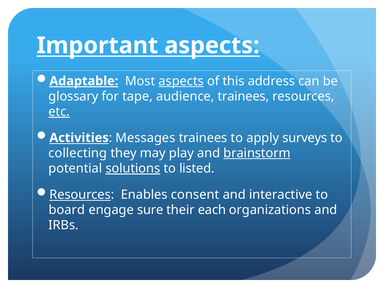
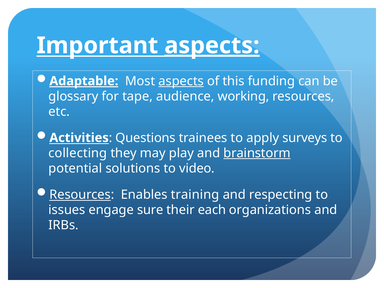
aspects underline: none -> present (212, 45)
address: address -> funding (271, 81)
audience trainees: trainees -> working (243, 96)
etc underline: present -> none (59, 112)
Messages: Messages -> Questions (146, 138)
solutions underline: present -> none (133, 168)
listed: listed -> video (197, 168)
consent: consent -> training (195, 195)
interactive: interactive -> respecting (281, 195)
board: board -> issues (67, 210)
